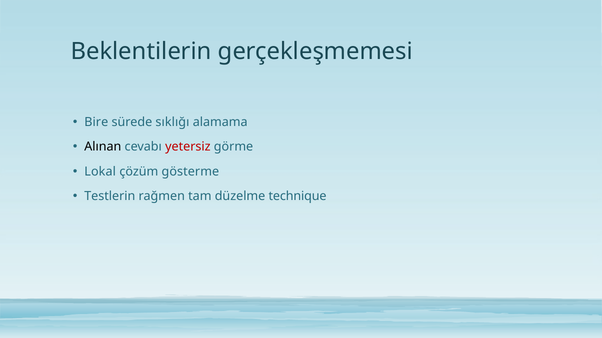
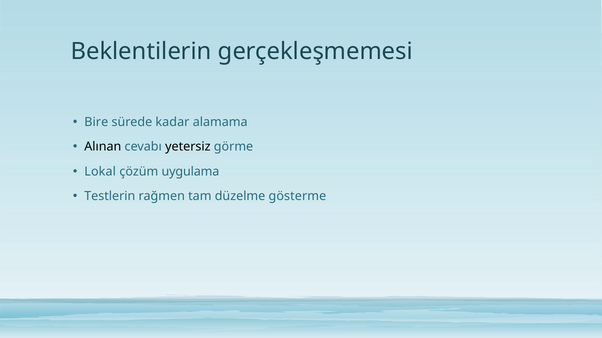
sıklığı: sıklığı -> kadar (172, 122)
yetersiz colour: red -> black (188, 147)
gösterme: gösterme -> uygulama (190, 172)
technique: technique -> gösterme (297, 197)
